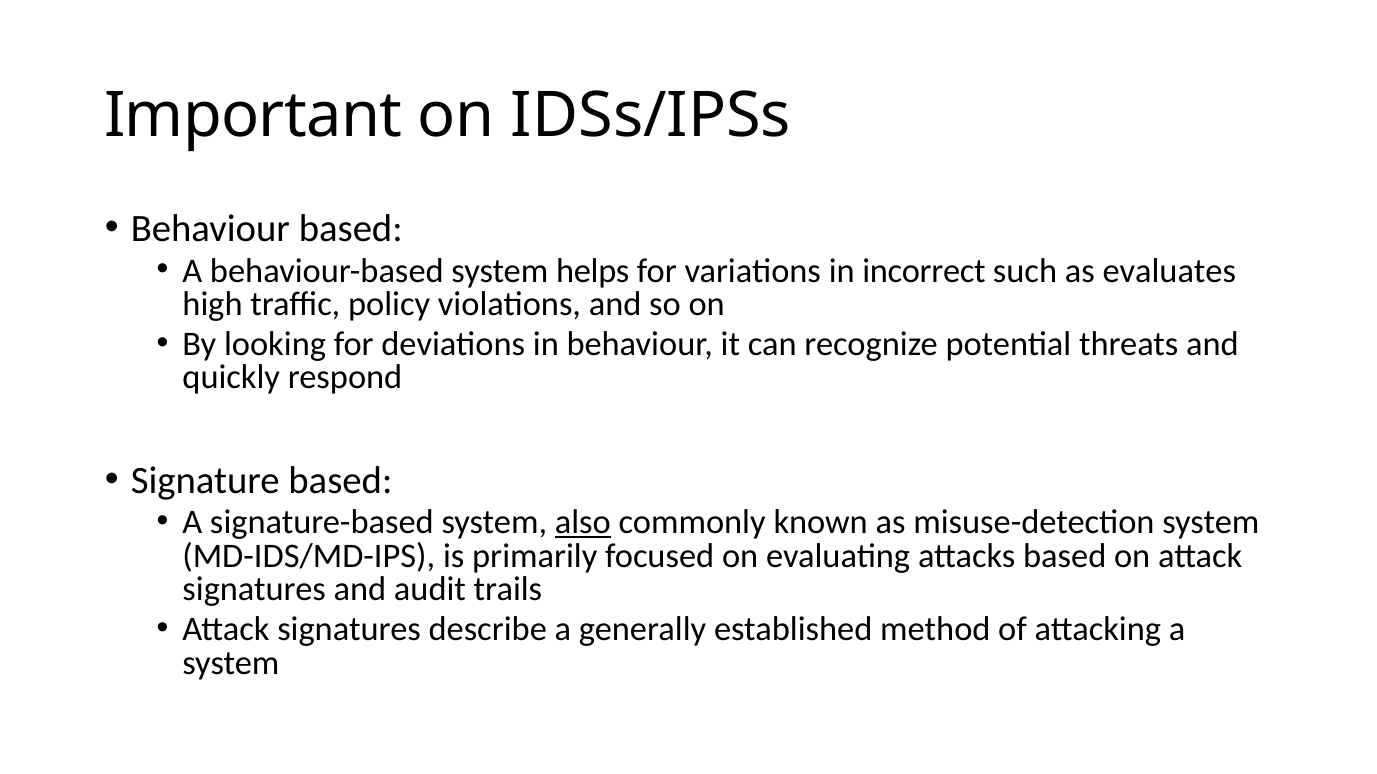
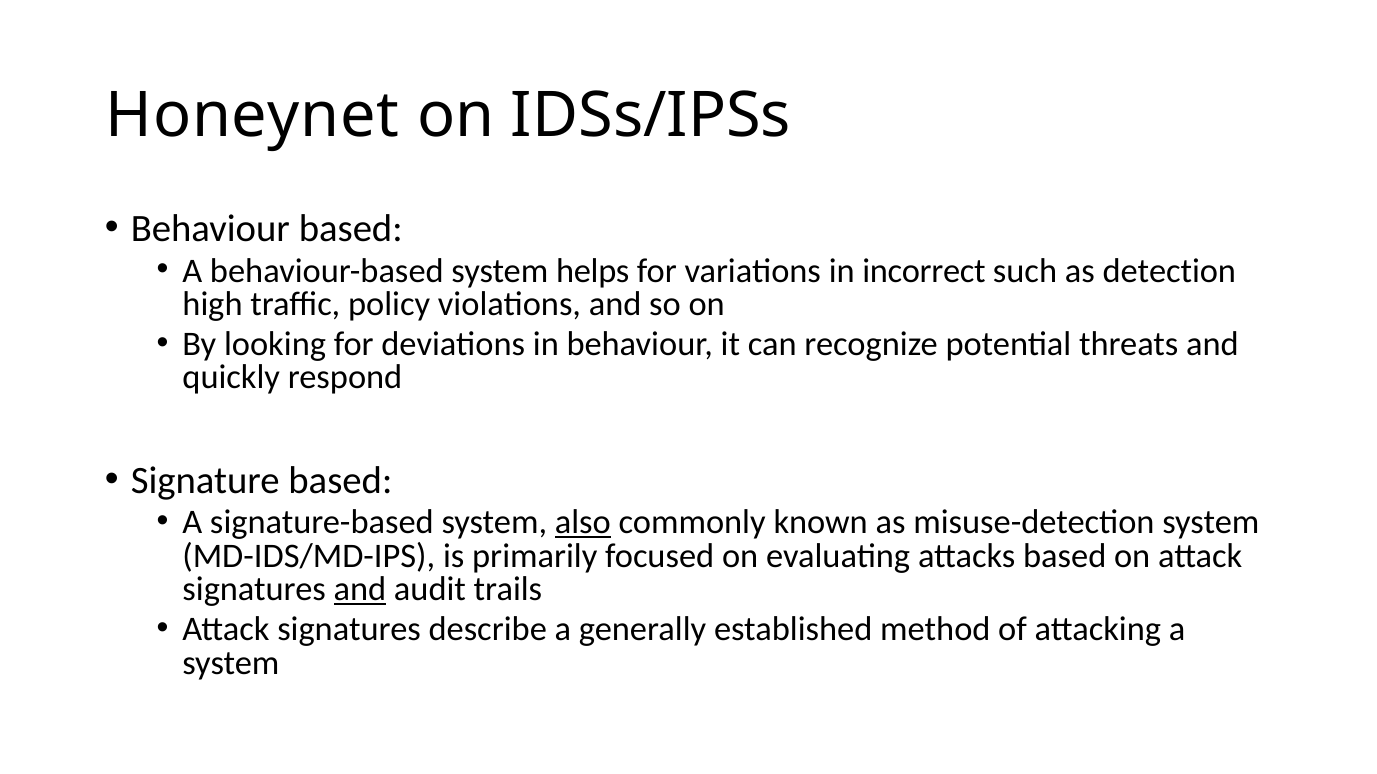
Important: Important -> Honeynet (253, 116)
evaluates: evaluates -> detection (1169, 271)
and underline: none -> present (360, 590)
